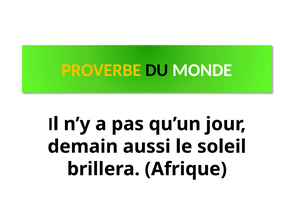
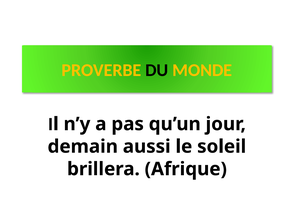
MONDE colour: white -> yellow (202, 70)
